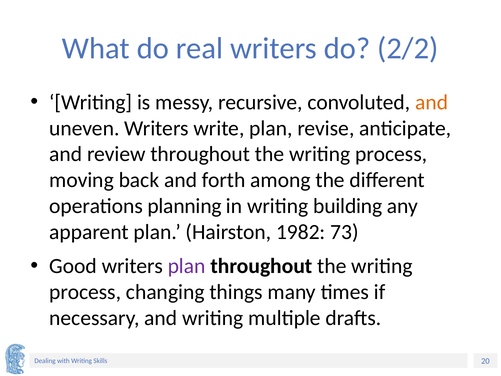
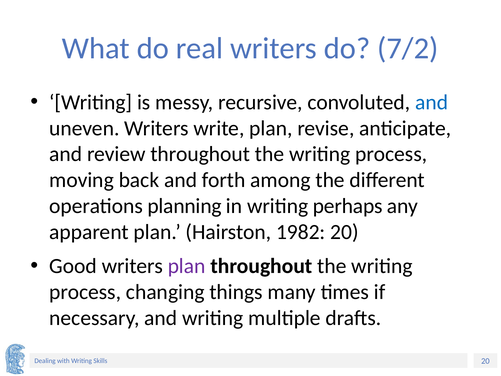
2/2: 2/2 -> 7/2 (408, 48)
and colour: orange -> blue (432, 102)
building: building -> perhaps (348, 206)
1982 73: 73 -> 20 (344, 232)
